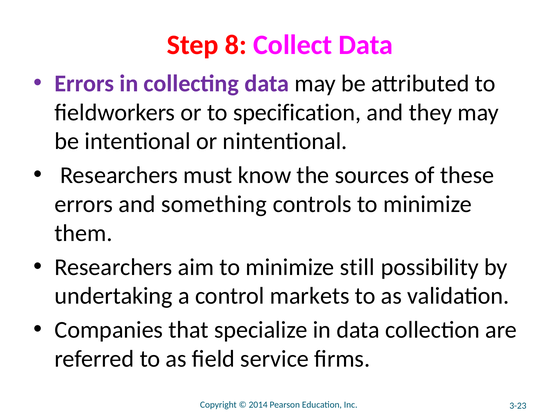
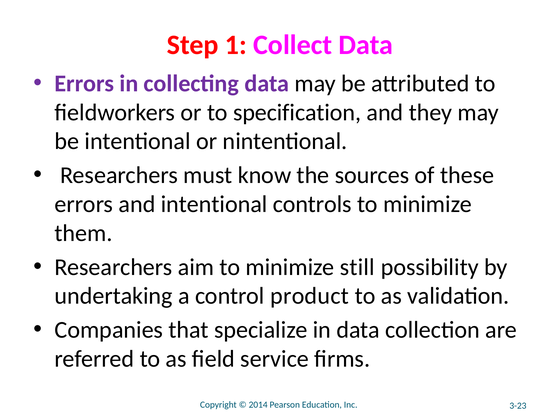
8: 8 -> 1 (236, 45)
and something: something -> intentional (214, 204)
markets: markets -> product (310, 296)
